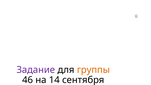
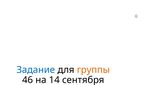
Задание colour: purple -> blue (36, 70)
